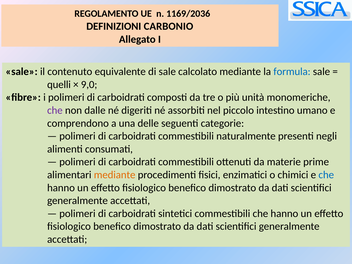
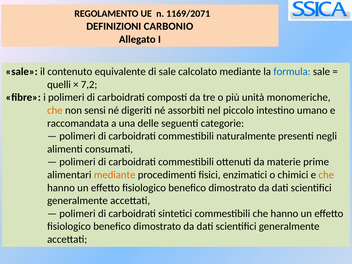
1169/2036: 1169/2036 -> 1169/2071 (188, 14)
9,0: 9,0 -> 7,2 (89, 85)
che colour: purple -> orange (55, 110)
dalle: dalle -> sensi (95, 110)
comprendono: comprendono -> raccomandata (78, 123)
che colour: blue -> orange (326, 175)
